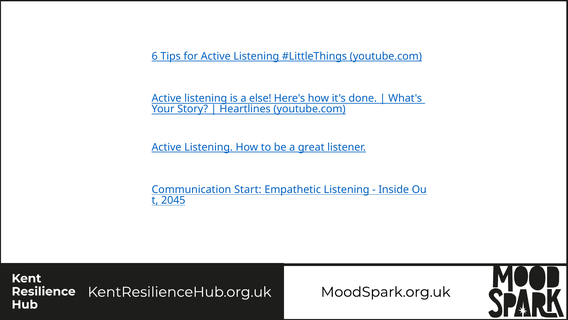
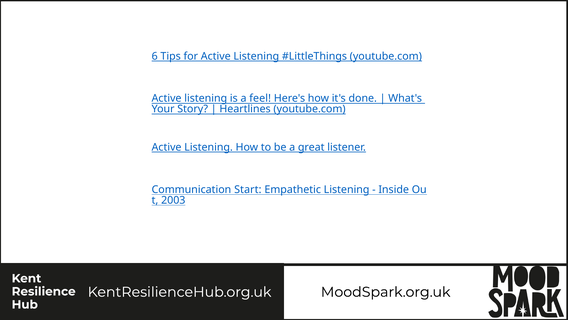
else: else -> feel (260, 98)
2045: 2045 -> 2003 (173, 200)
